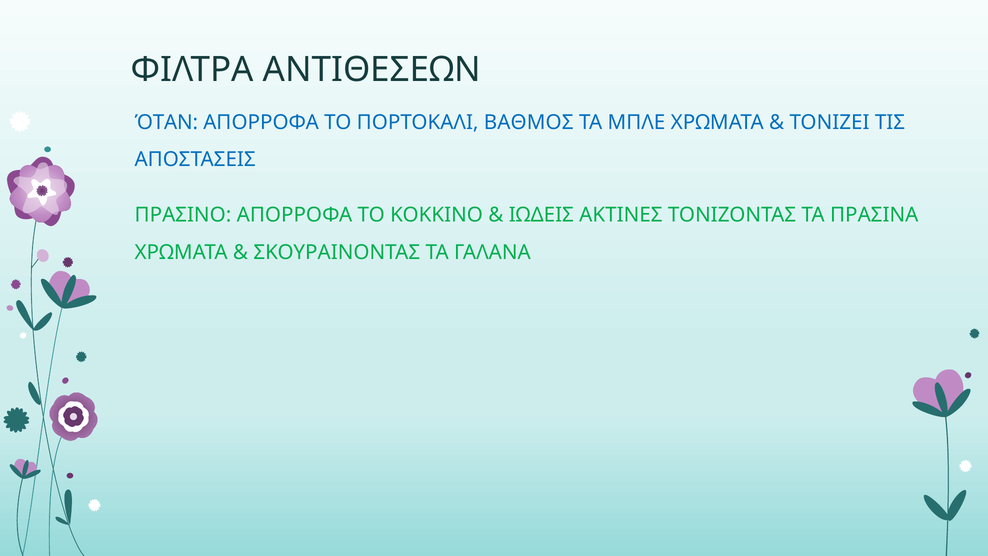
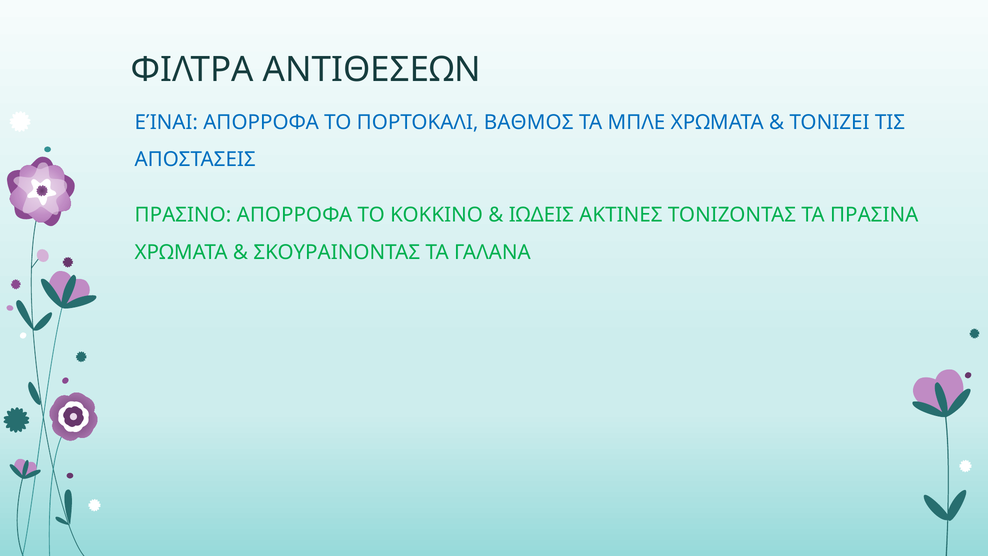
ΌΤΑΝ: ΌΤΑΝ -> ΕΊΝΑΙ (166, 122)
